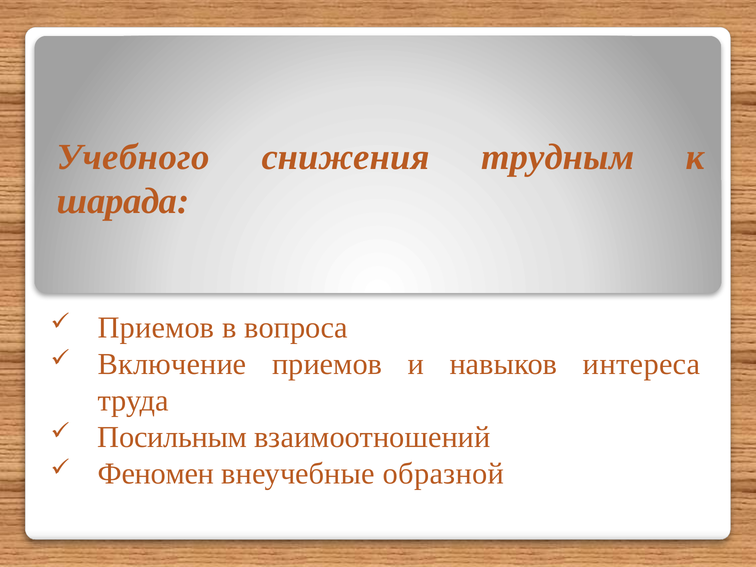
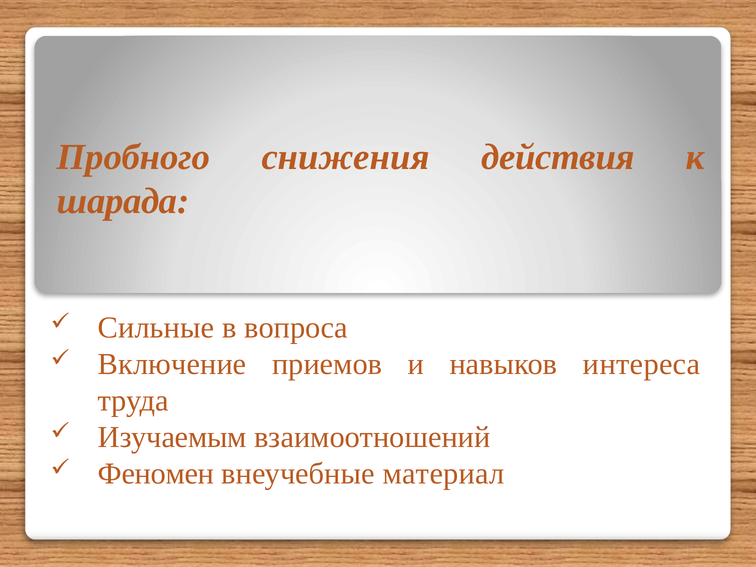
Учебного: Учебного -> Пробного (134, 157)
трудным: трудным -> действия (558, 157)
Приемов: Приемов -> Сильные (156, 328)
Посильным: Посильным -> Изучаемым (172, 437)
образной: образной -> материал (444, 474)
